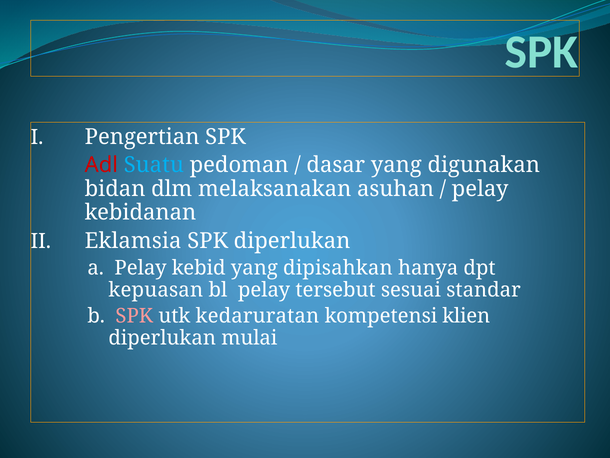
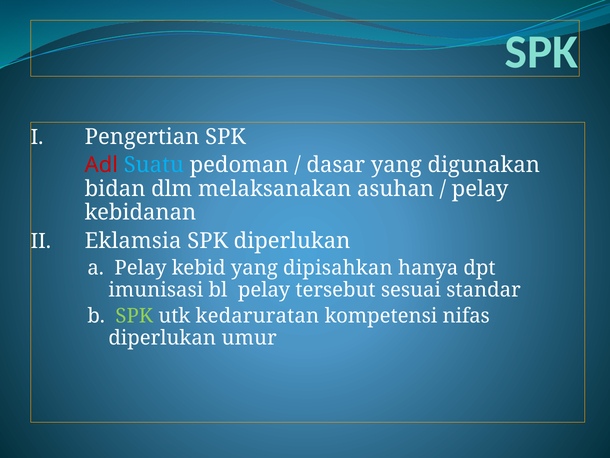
kepuasan: kepuasan -> imunisasi (156, 290)
SPK colour: pink -> light green (134, 316)
klien: klien -> nifas (466, 316)
mulai: mulai -> umur (249, 338)
